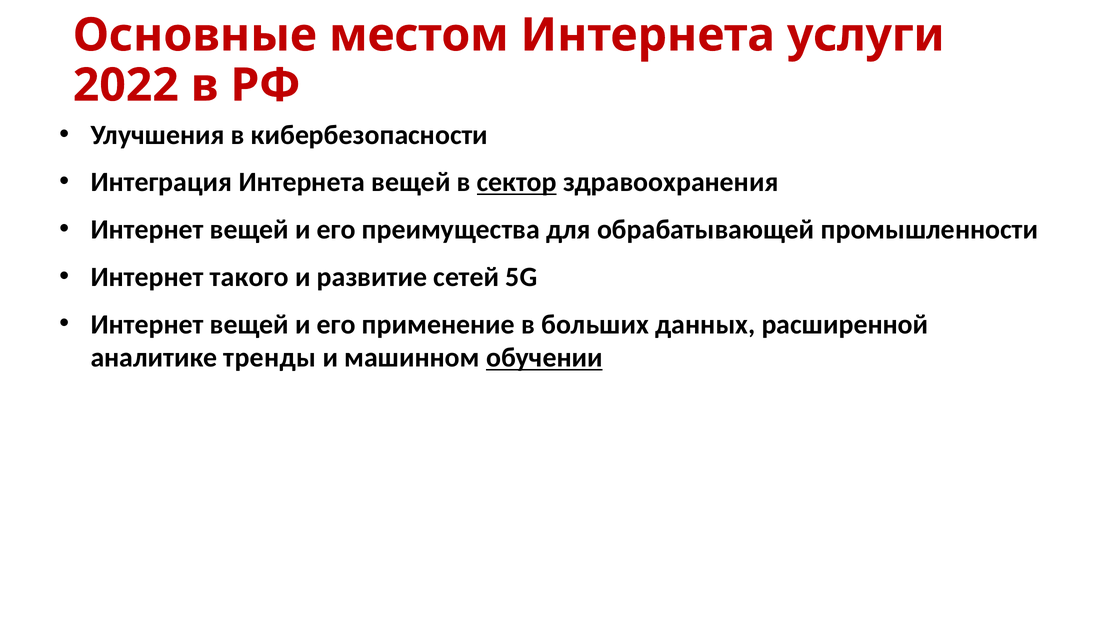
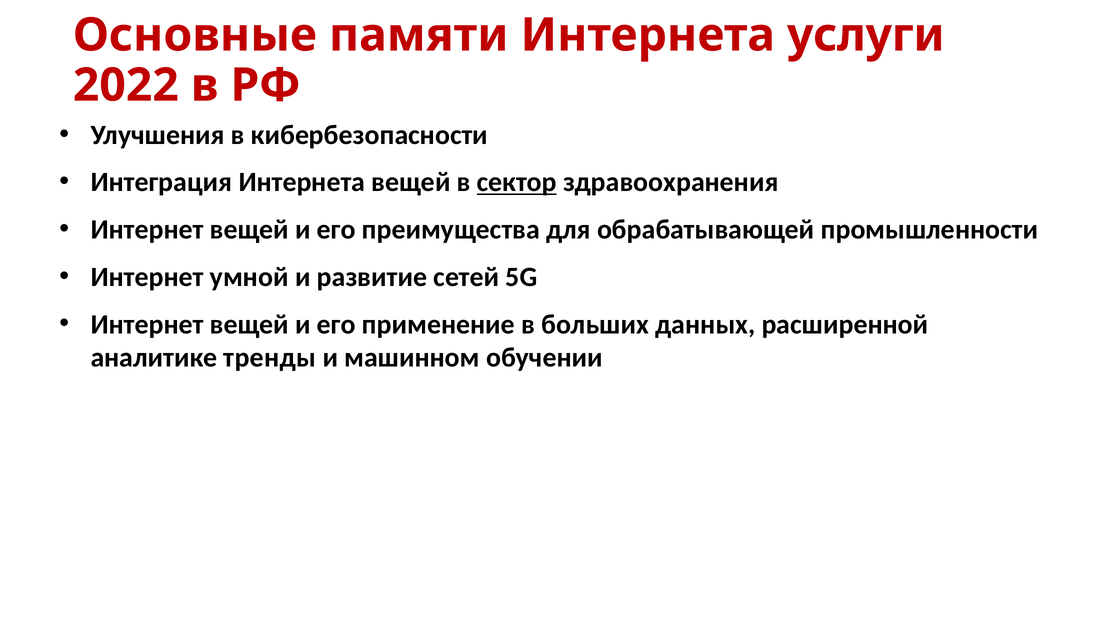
местом: местом -> памяти (419, 35)
такого: такого -> умной (249, 277)
обучении underline: present -> none (544, 358)
